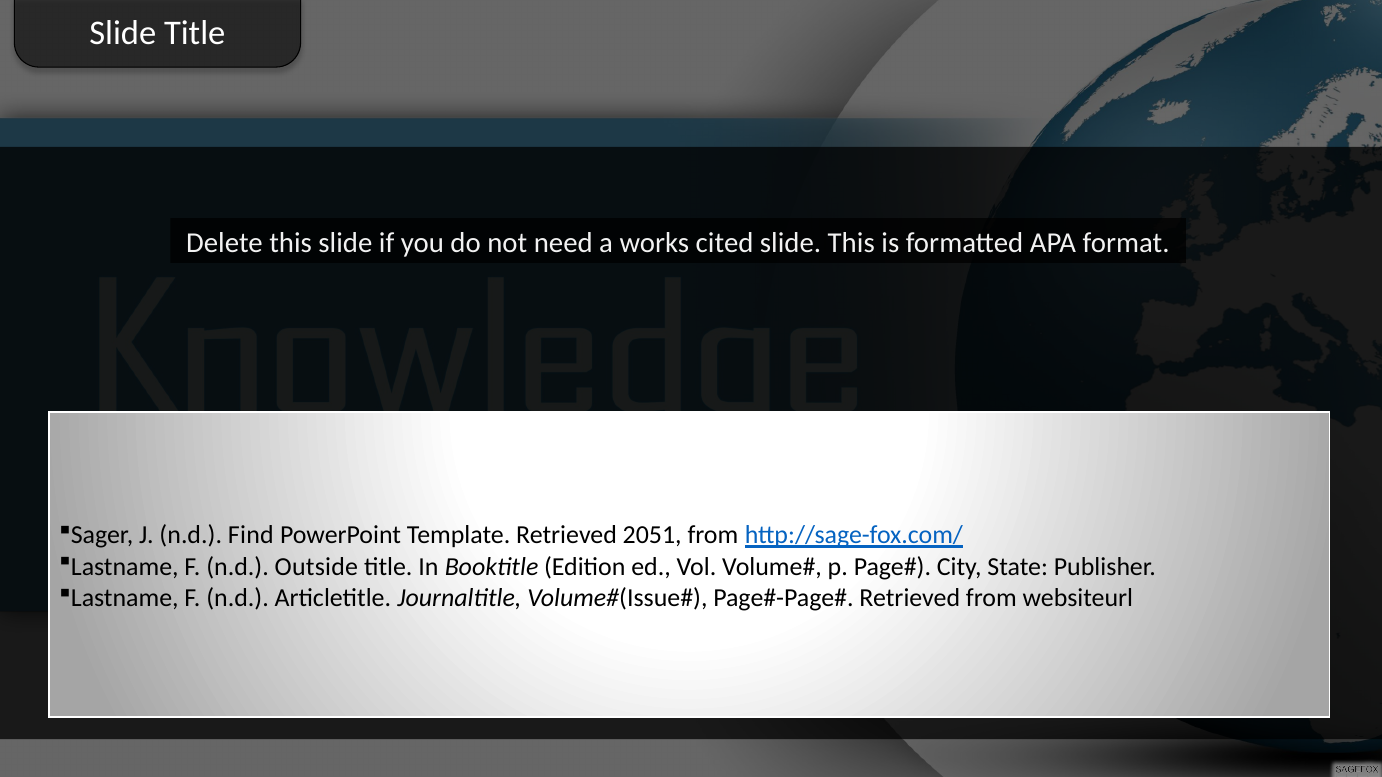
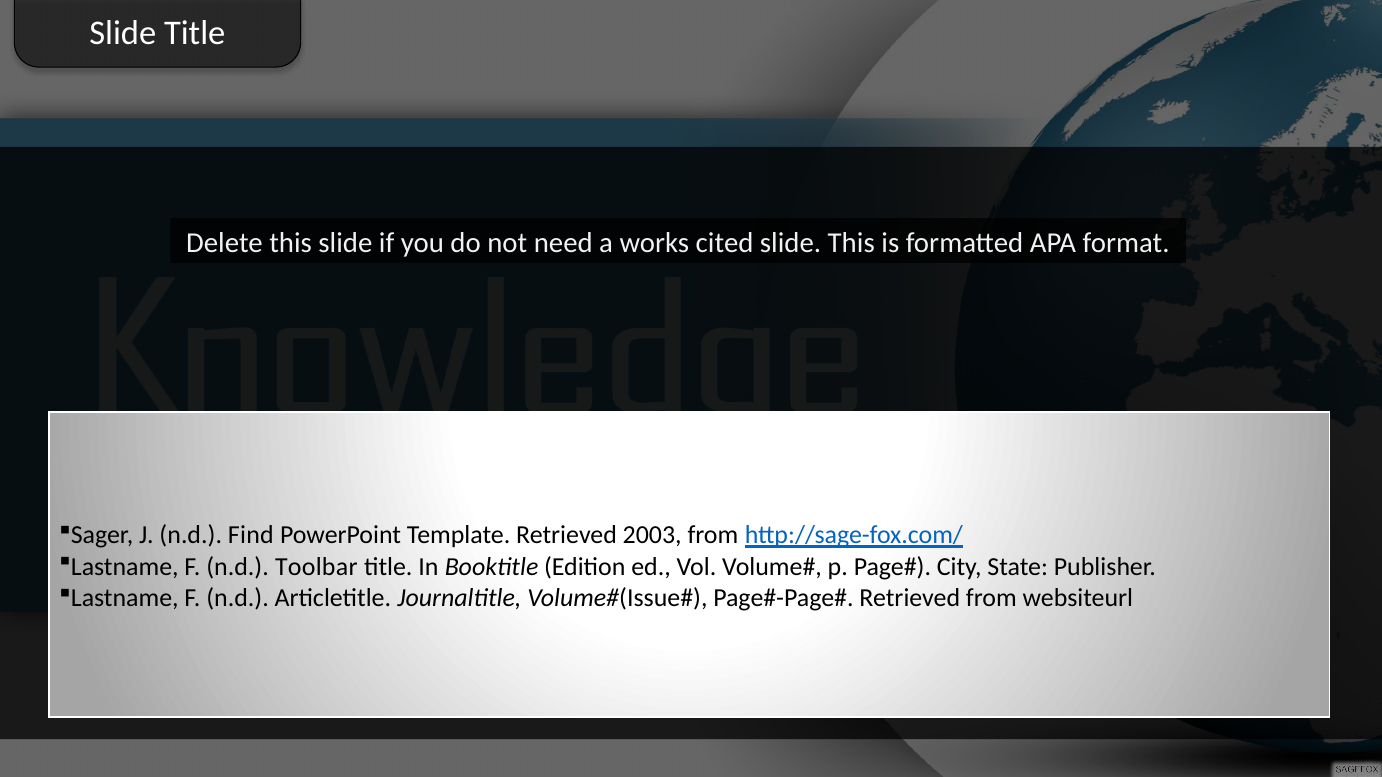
2051: 2051 -> 2003 (652, 535)
Outside: Outside -> Toolbar (316, 567)
